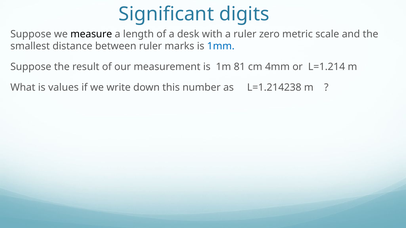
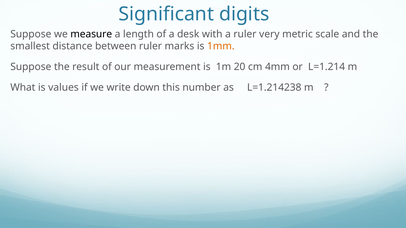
zero: zero -> very (269, 34)
1mm colour: blue -> orange (221, 46)
81: 81 -> 20 (240, 67)
